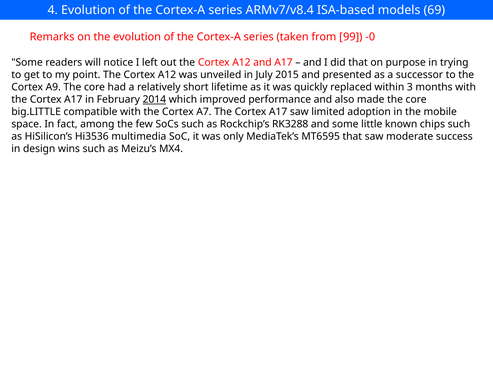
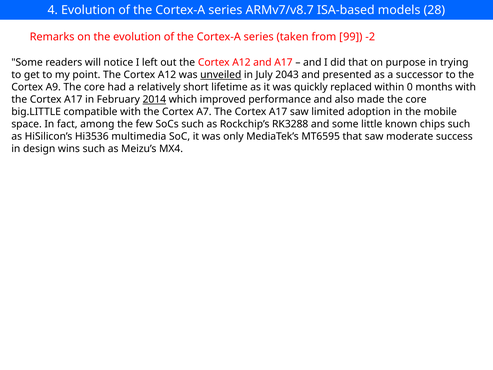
ARMv7/v8.4: ARMv7/v8.4 -> ARMv7/v8.7 (280, 10)
69: 69 -> 28 (434, 10)
-0: -0 -> -2 (370, 37)
unveiled underline: none -> present (221, 75)
2015: 2015 -> 2043 (287, 75)
3: 3 -> 0 (410, 87)
